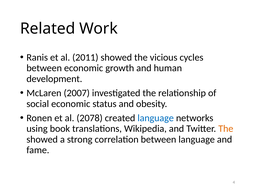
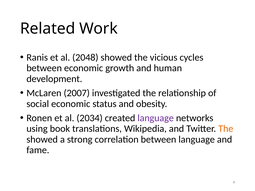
2011: 2011 -> 2048 (85, 57)
2078: 2078 -> 2034 (90, 118)
language colour: blue -> purple (156, 118)
